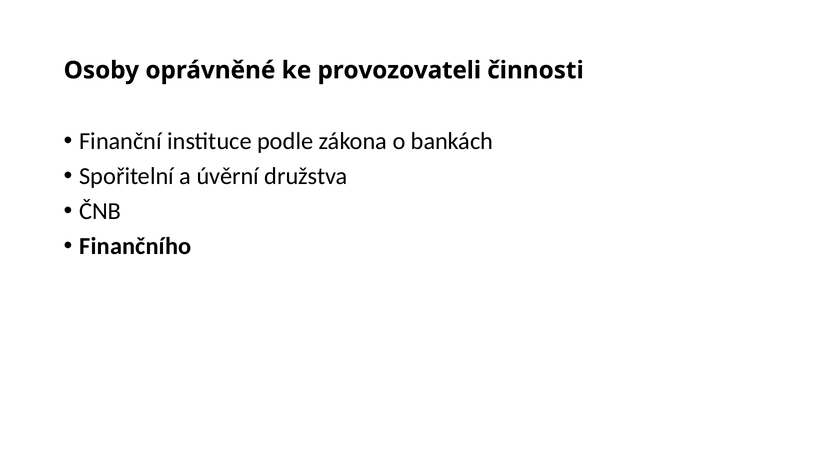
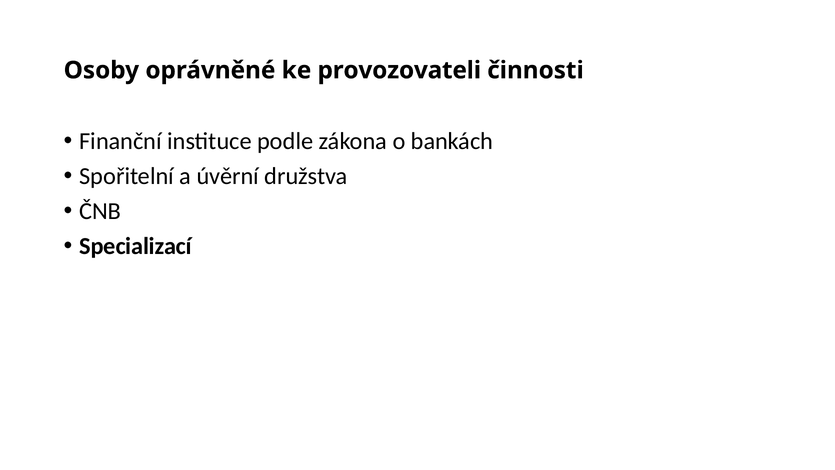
Finančního: Finančního -> Specializací (136, 246)
